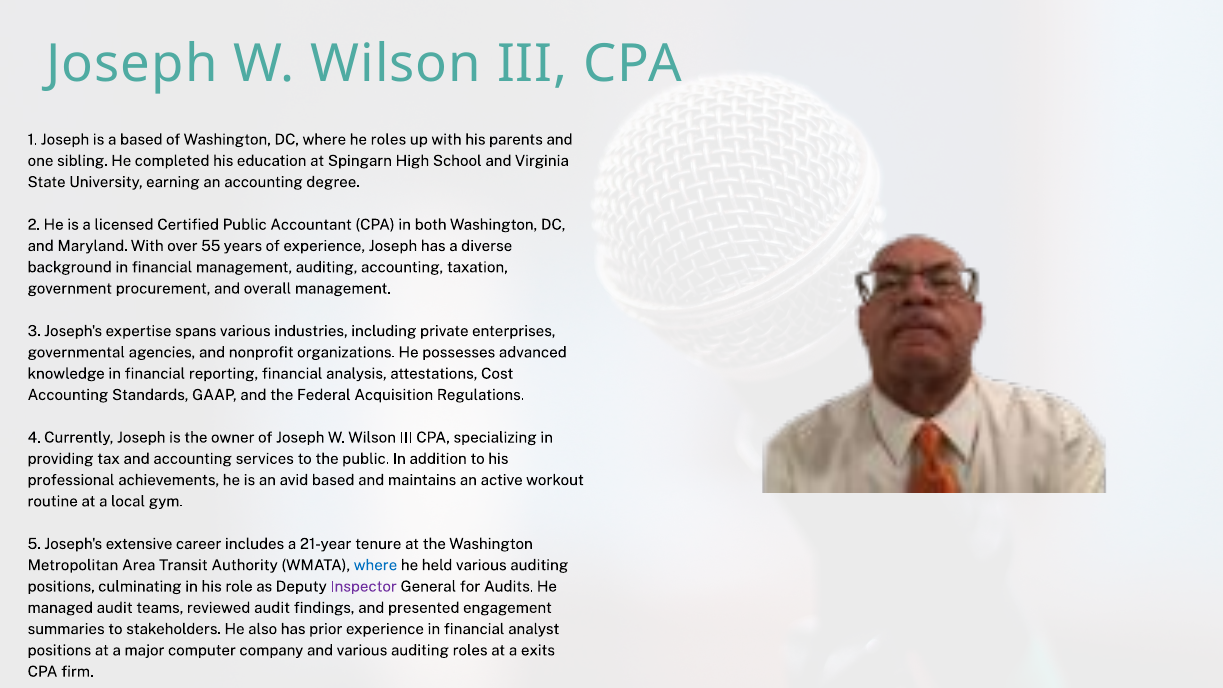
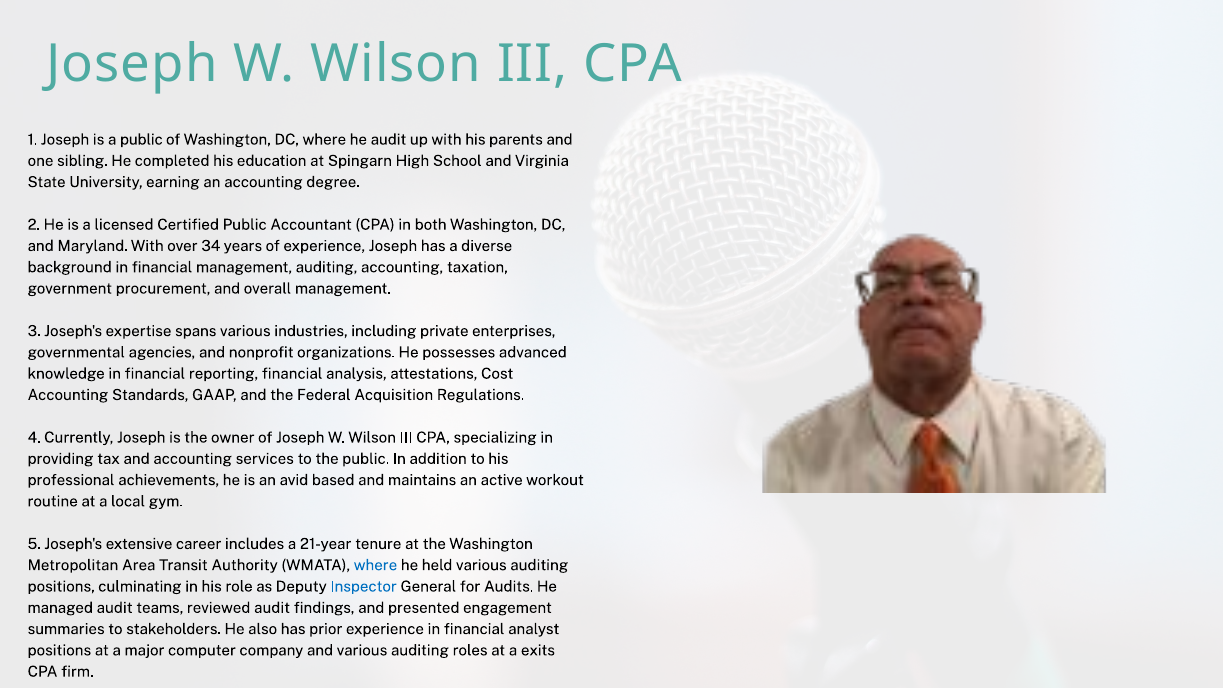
a based: based -> public (141, 140)
he roles: roles -> audit (388, 140)
55: 55 -> 34 (211, 246)
Inspector colour: purple -> blue (364, 586)
